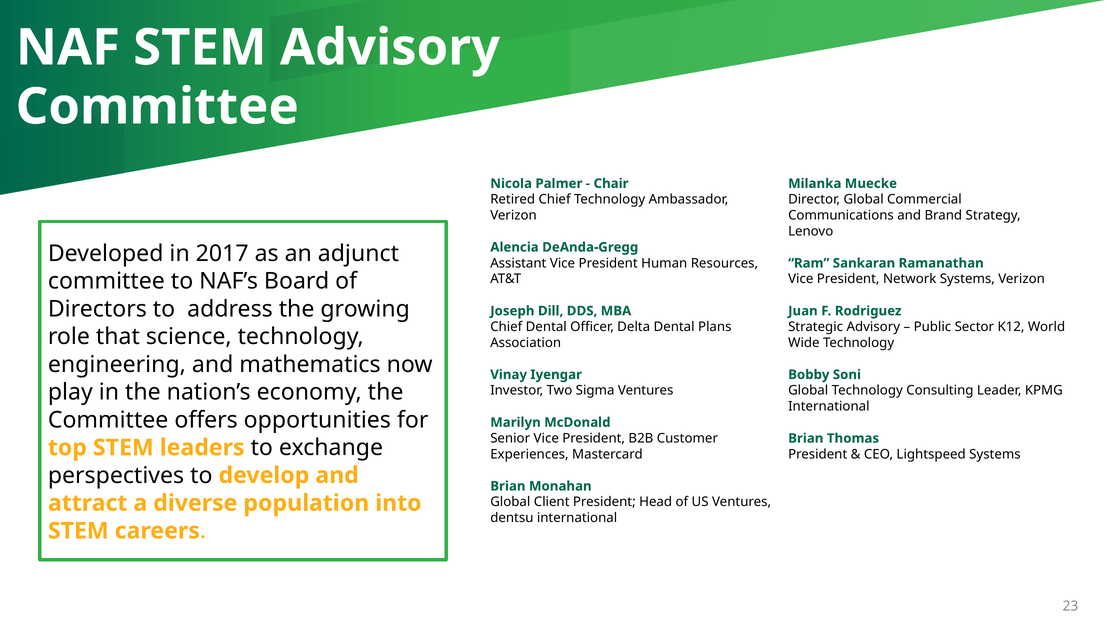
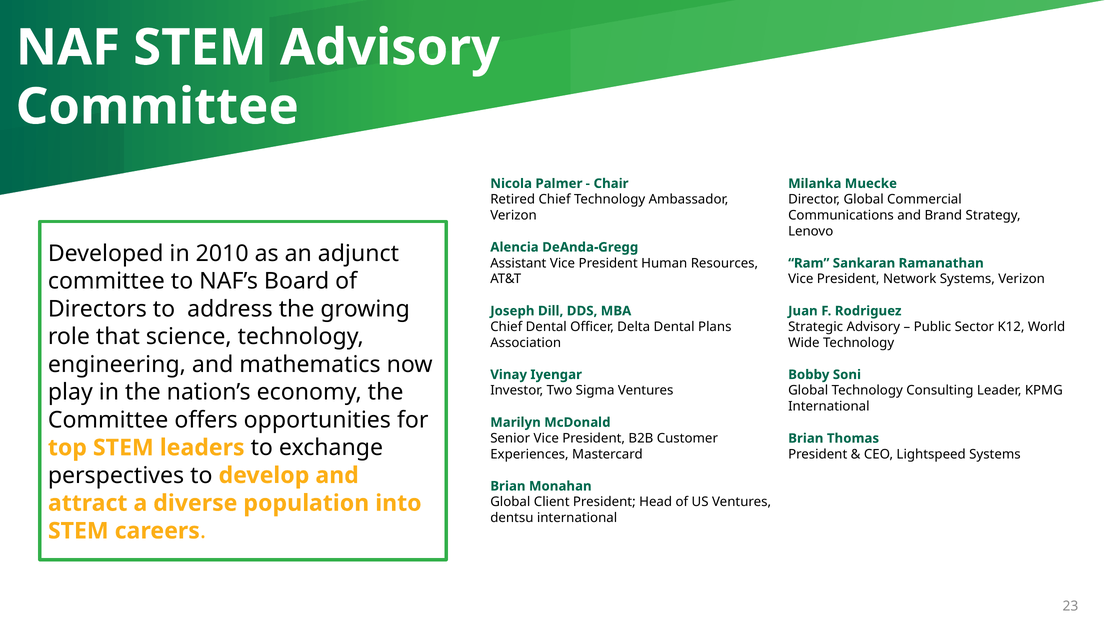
2017: 2017 -> 2010 (222, 253)
